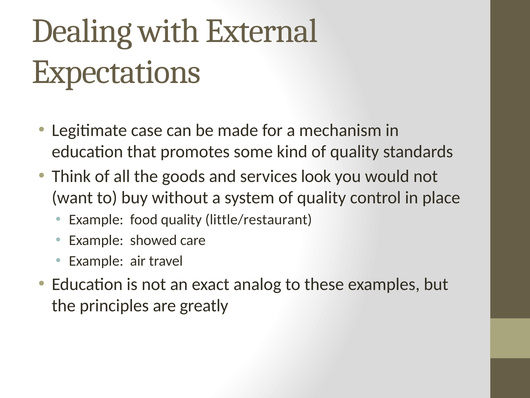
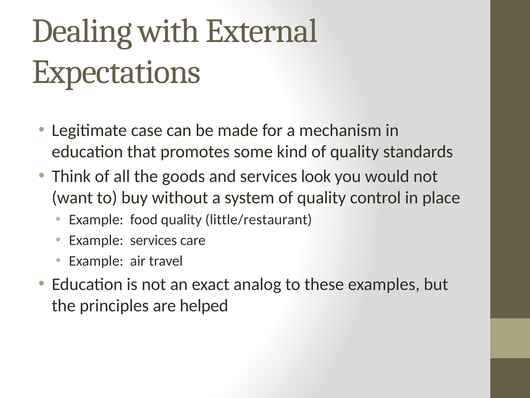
Example showed: showed -> services (154, 240)
greatly: greatly -> helped (204, 305)
